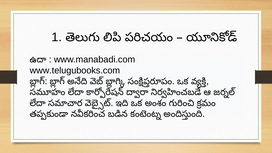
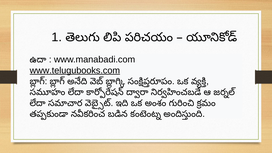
www.telugubooks.com underline: none -> present (75, 70)
